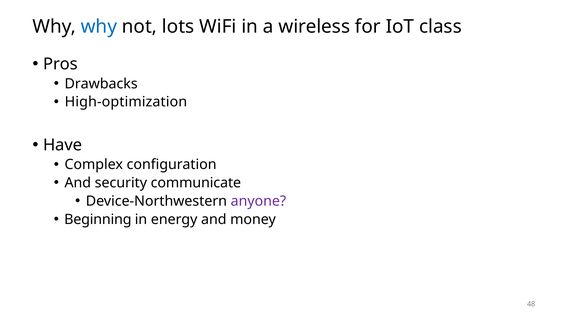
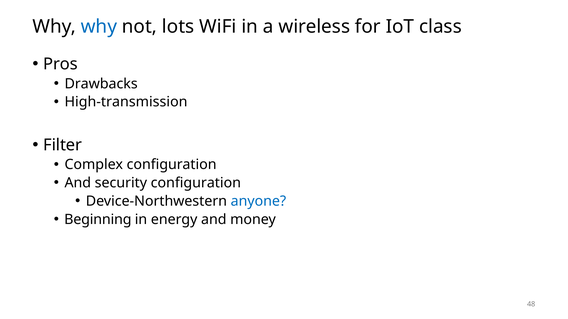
High-optimization: High-optimization -> High-transmission (126, 102)
Have: Have -> Filter (63, 145)
security communicate: communicate -> configuration (196, 183)
anyone colour: purple -> blue (258, 201)
